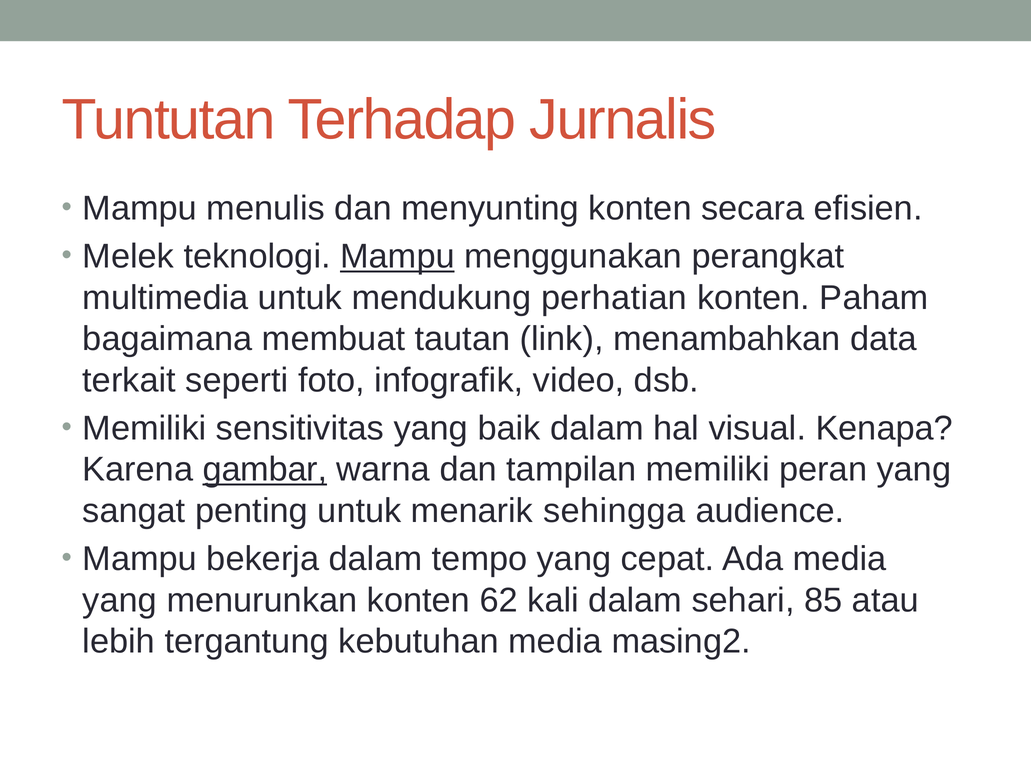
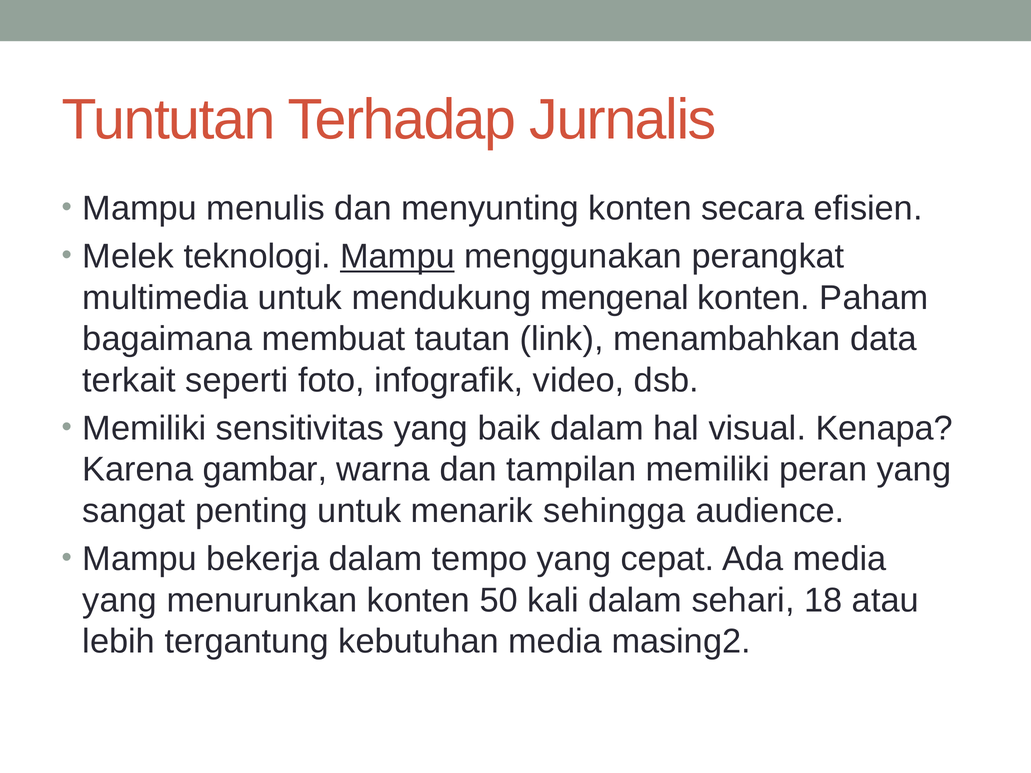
perhatian: perhatian -> mengenal (614, 298)
gambar underline: present -> none (265, 470)
62: 62 -> 50 (499, 600)
85: 85 -> 18 (823, 600)
